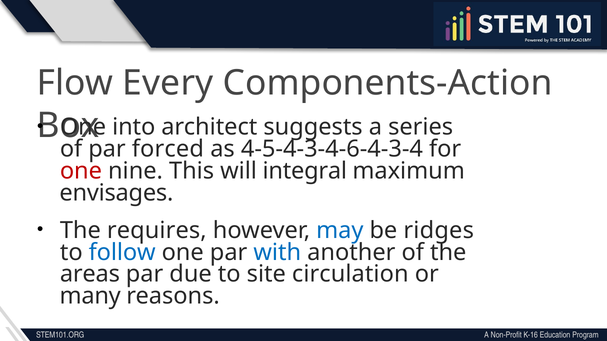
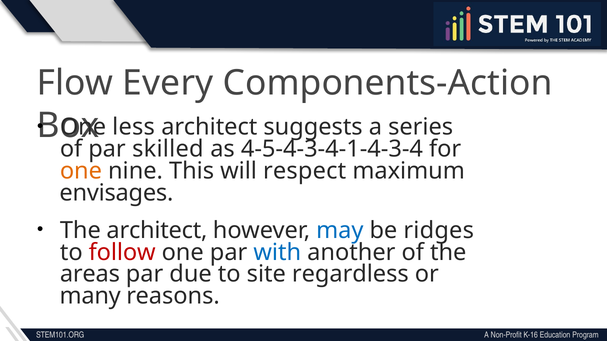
into: into -> less (134, 127)
forced: forced -> skilled (168, 149)
4-5-4-3-4-6-4-3-4: 4-5-4-3-4-6-4-3-4 -> 4-5-4-3-4-1-4-3-4 (332, 149)
one colour: red -> orange (81, 171)
integral: integral -> respect (305, 171)
The requires: requires -> architect (157, 231)
follow colour: blue -> red (122, 253)
circulation: circulation -> regardless (350, 275)
